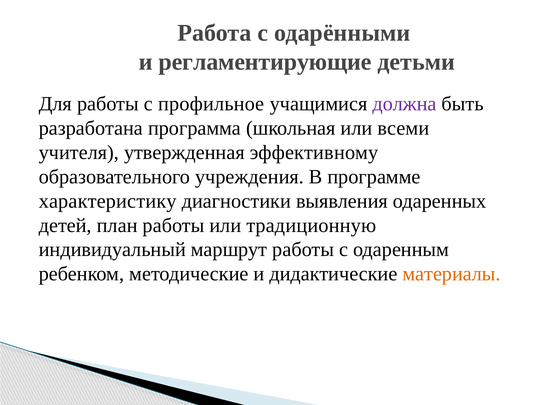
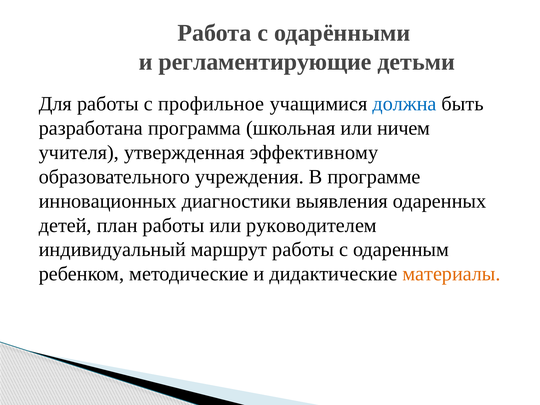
должна colour: purple -> blue (405, 104)
всеми: всеми -> ничем (404, 128)
характеристику: характеристику -> инновационных (108, 201)
традиционную: традиционную -> руководителем (312, 225)
